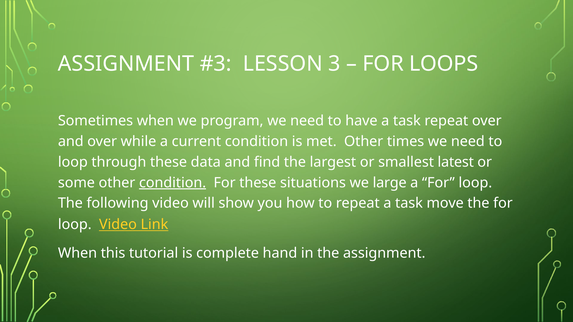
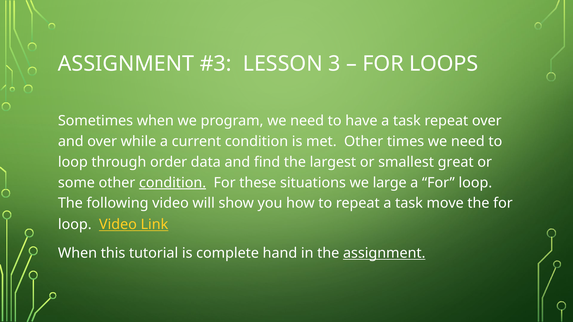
through these: these -> order (169, 162)
latest: latest -> great (456, 162)
assignment underline: none -> present (384, 253)
